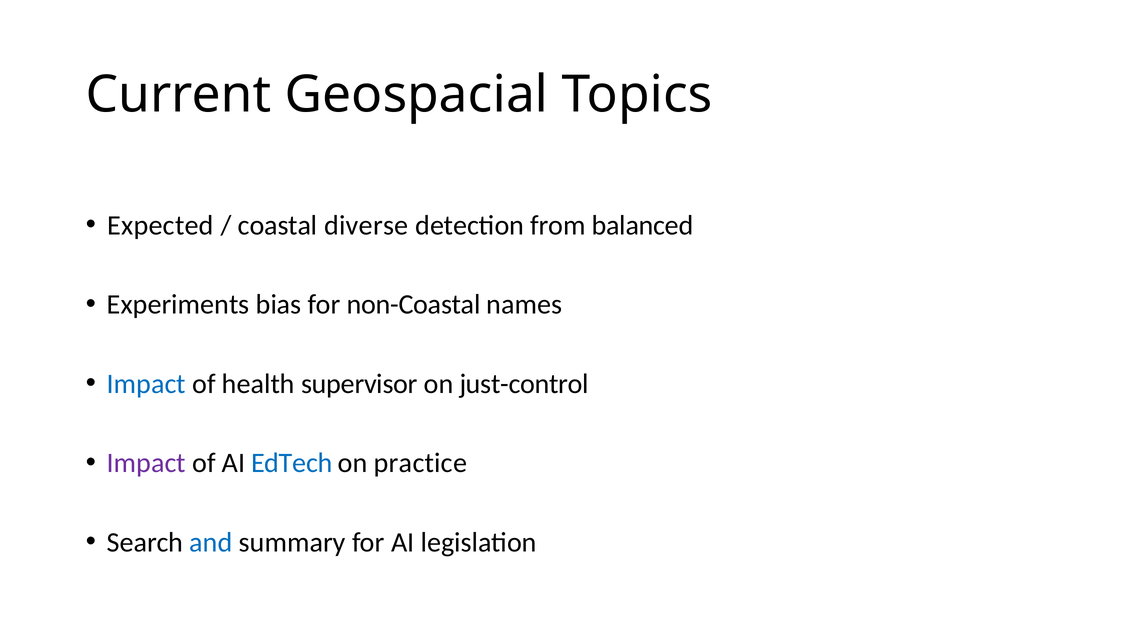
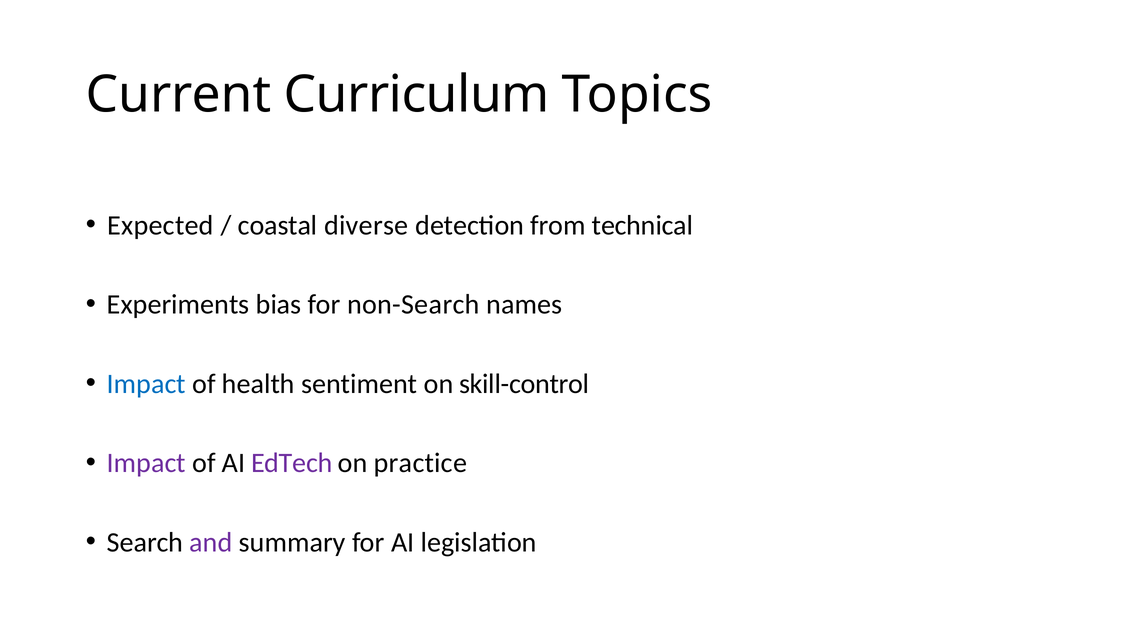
Geospacial: Geospacial -> Curriculum (417, 95)
balanced: balanced -> technical (642, 225)
non-Coastal: non-Coastal -> non-Search (413, 304)
supervisor: supervisor -> sentiment (359, 384)
just-control: just-control -> skill-control (524, 384)
EdTech colour: blue -> purple (292, 463)
and colour: blue -> purple (211, 542)
